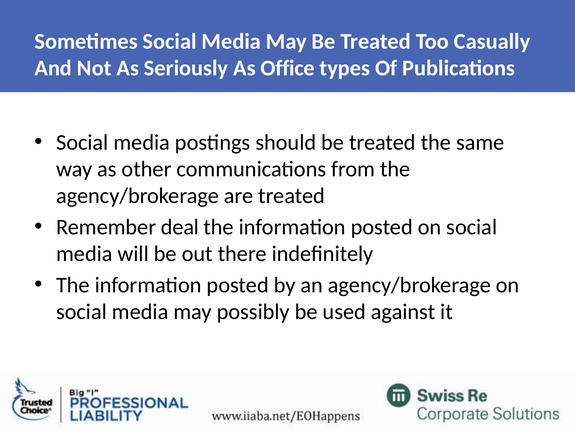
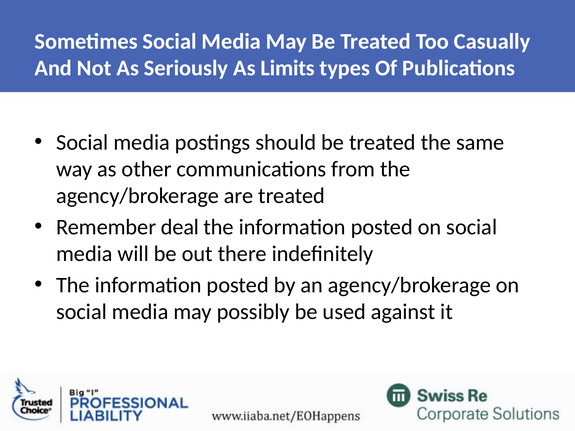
Office: Office -> Limits (288, 68)
